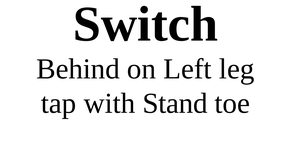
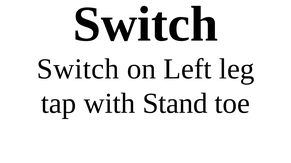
Behind: Behind -> Switch (78, 69)
